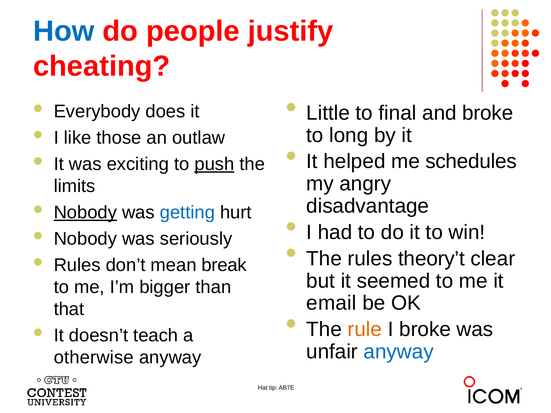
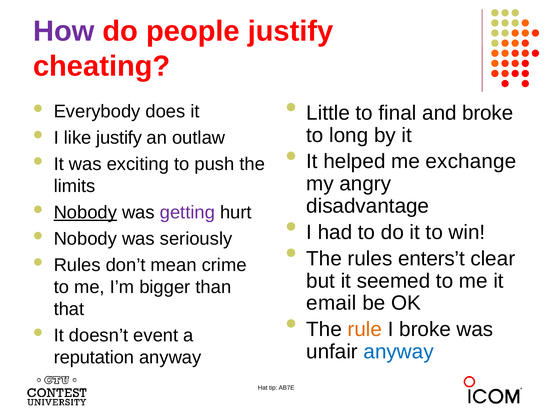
How colour: blue -> purple (64, 31)
like those: those -> justify (119, 138)
schedules: schedules -> exchange (471, 162)
push underline: present -> none (214, 164)
getting colour: blue -> purple (187, 213)
theory’t: theory’t -> enters’t (431, 259)
break: break -> crime (224, 265)
teach: teach -> event (156, 336)
otherwise: otherwise -> reputation (94, 358)
